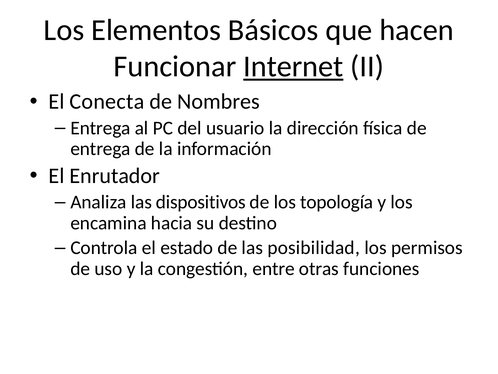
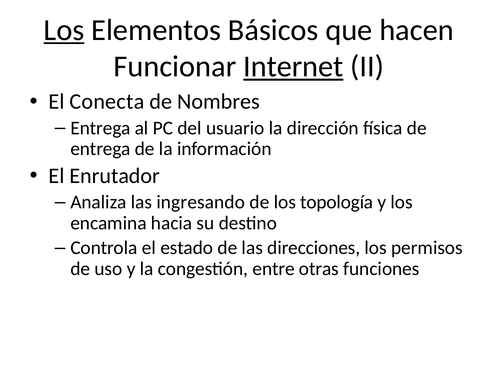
Los underline: none -> present (64, 30)
dispositivos: dispositivos -> ingresando (201, 202)
posibilidad: posibilidad -> direcciones (314, 248)
